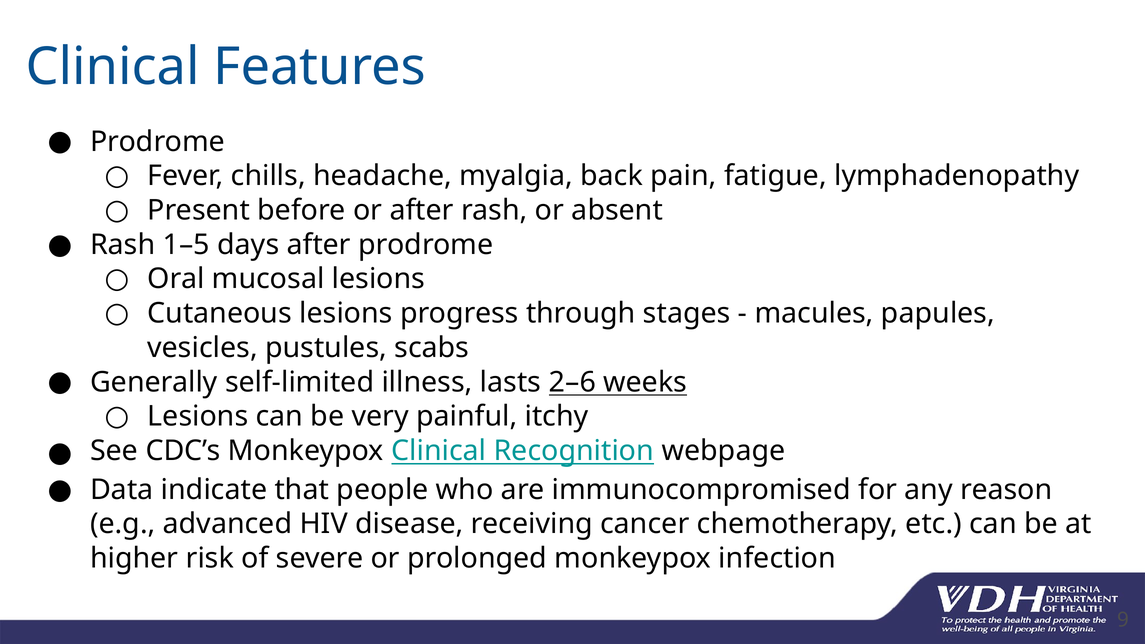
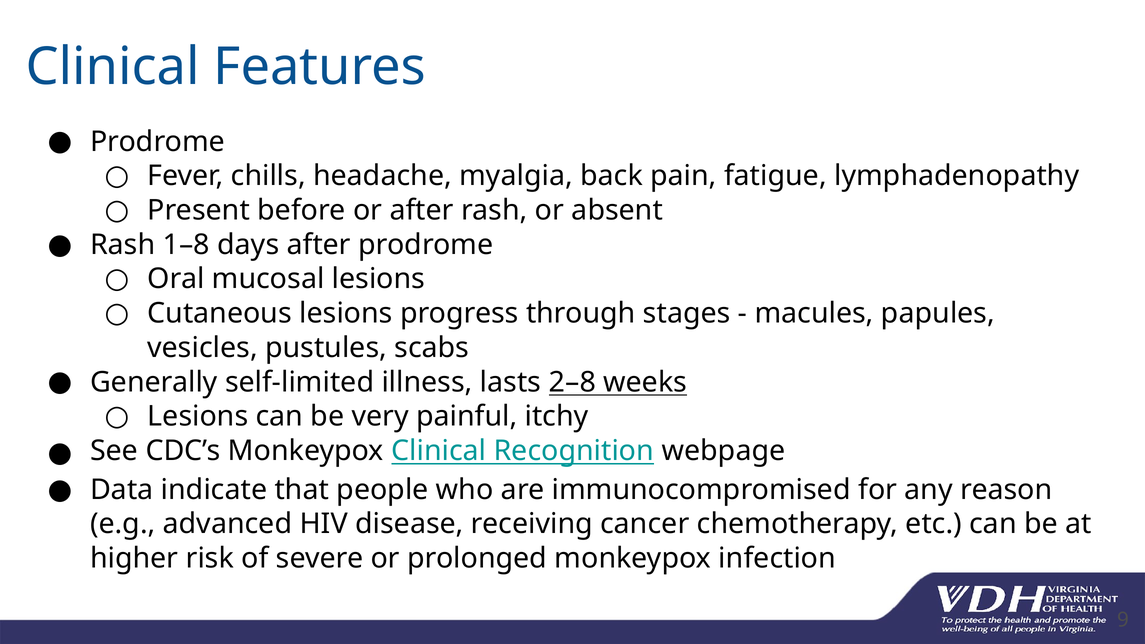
1–5: 1–5 -> 1–8 (186, 245)
2–6: 2–6 -> 2–8 (572, 382)
